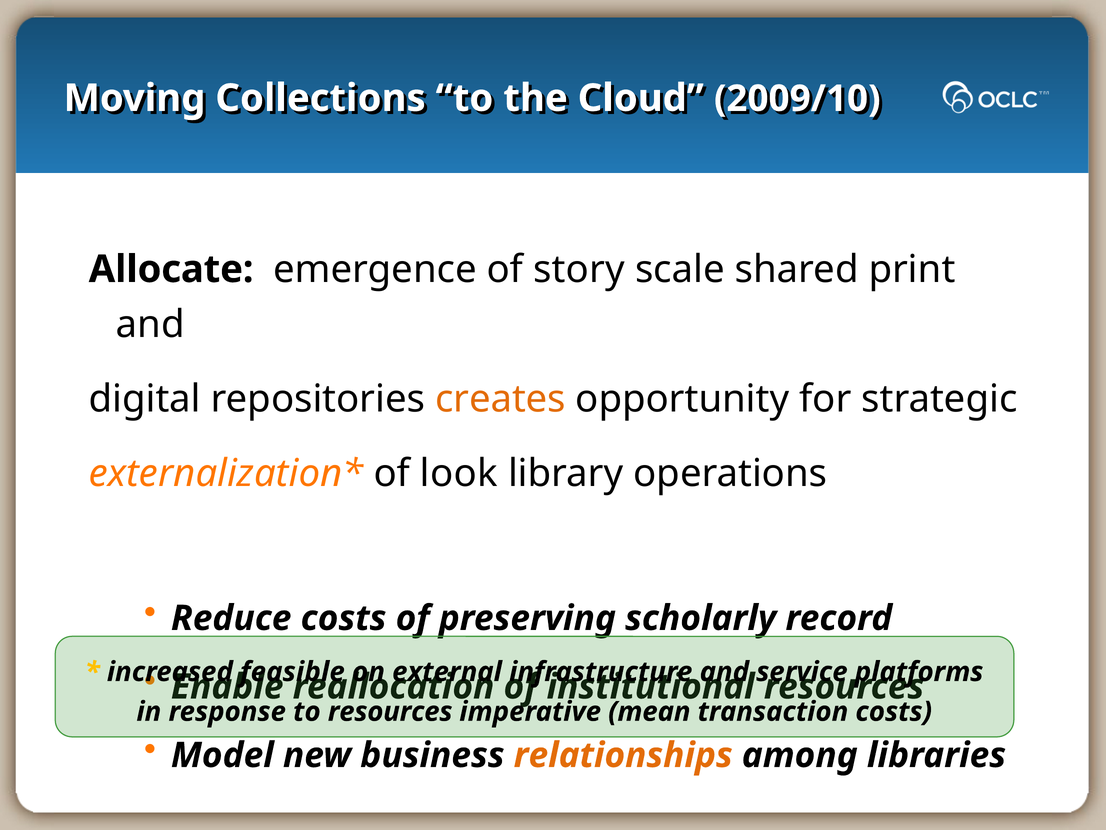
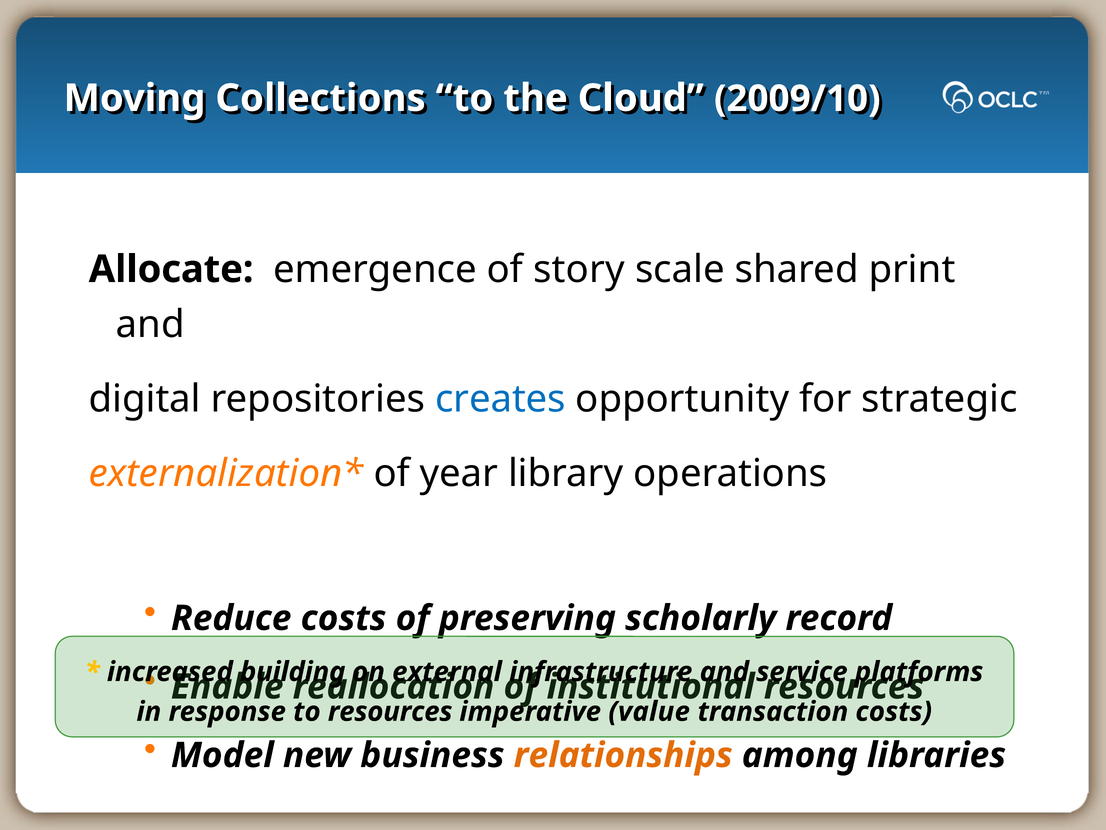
creates colour: orange -> blue (500, 399)
look: look -> year (459, 473)
feasible: feasible -> building (293, 672)
mean: mean -> value (649, 711)
